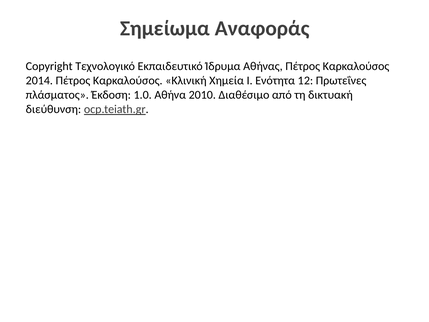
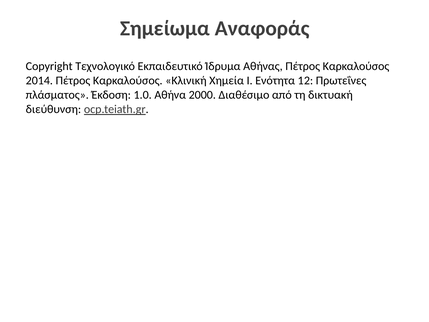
2010: 2010 -> 2000 (202, 95)
